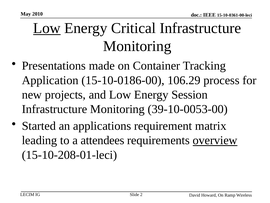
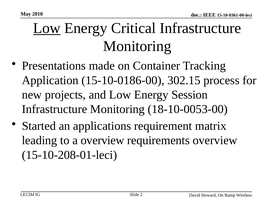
106.29: 106.29 -> 302.15 (184, 80)
39-10-0053-00: 39-10-0053-00 -> 18-10-0053-00 (188, 109)
a attendees: attendees -> overview (103, 140)
overview underline: present -> none (215, 140)
